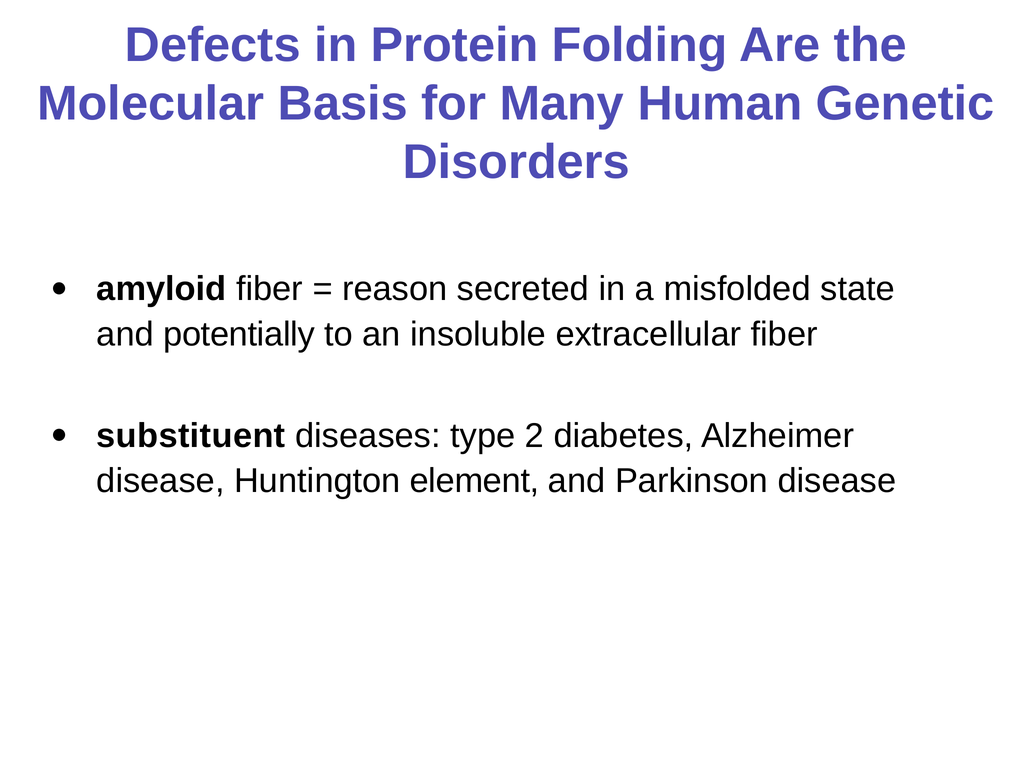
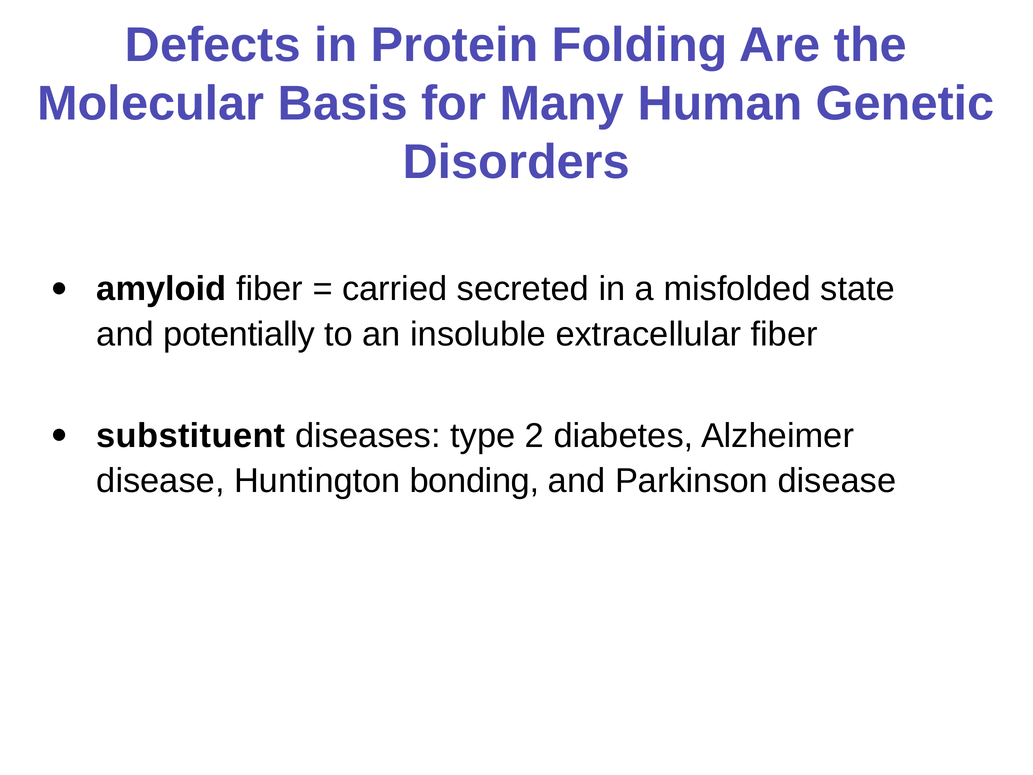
reason: reason -> carried (395, 289)
element: element -> bonding (474, 481)
